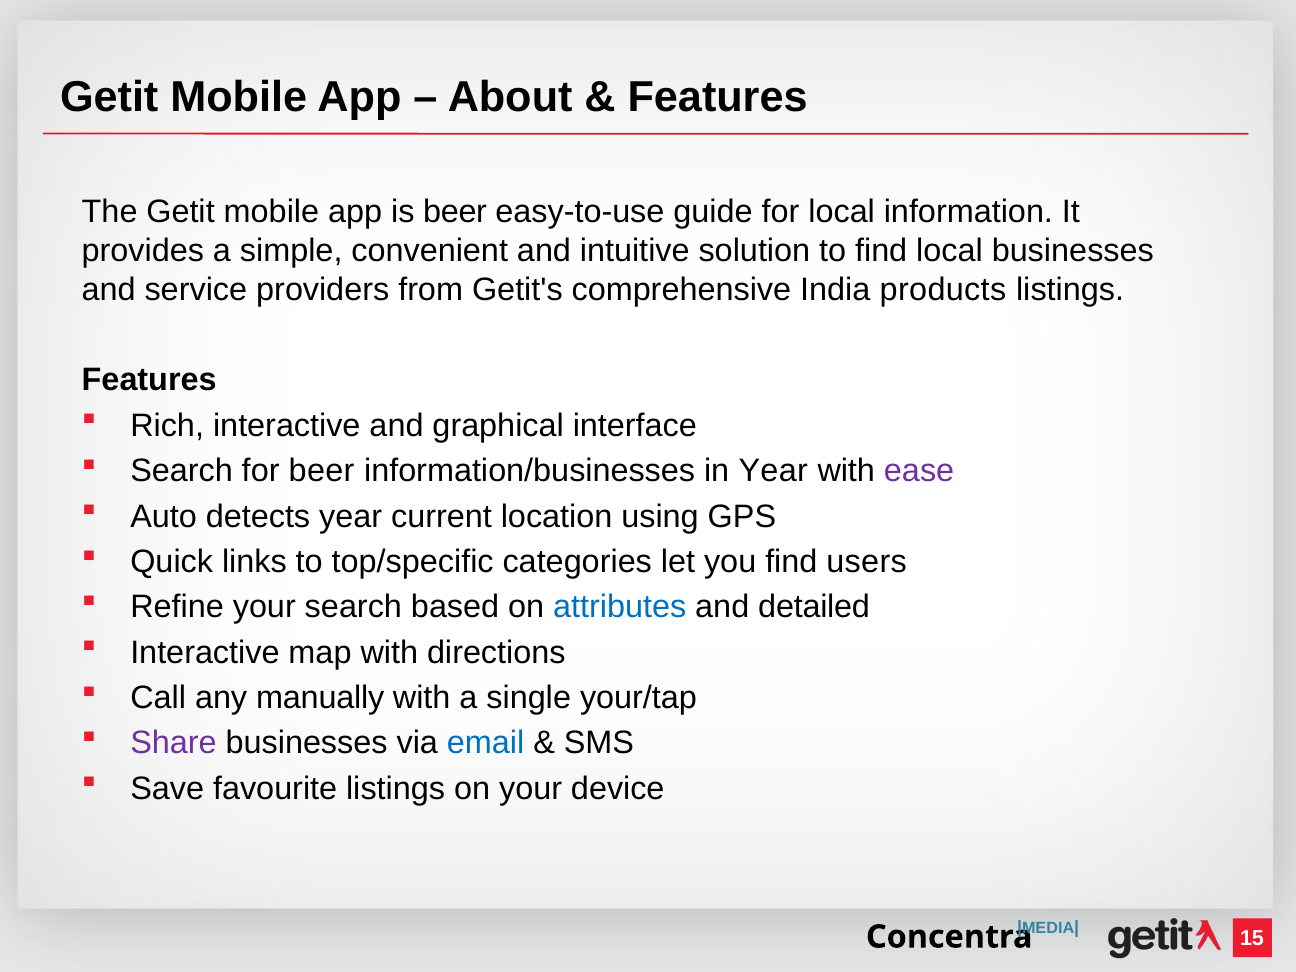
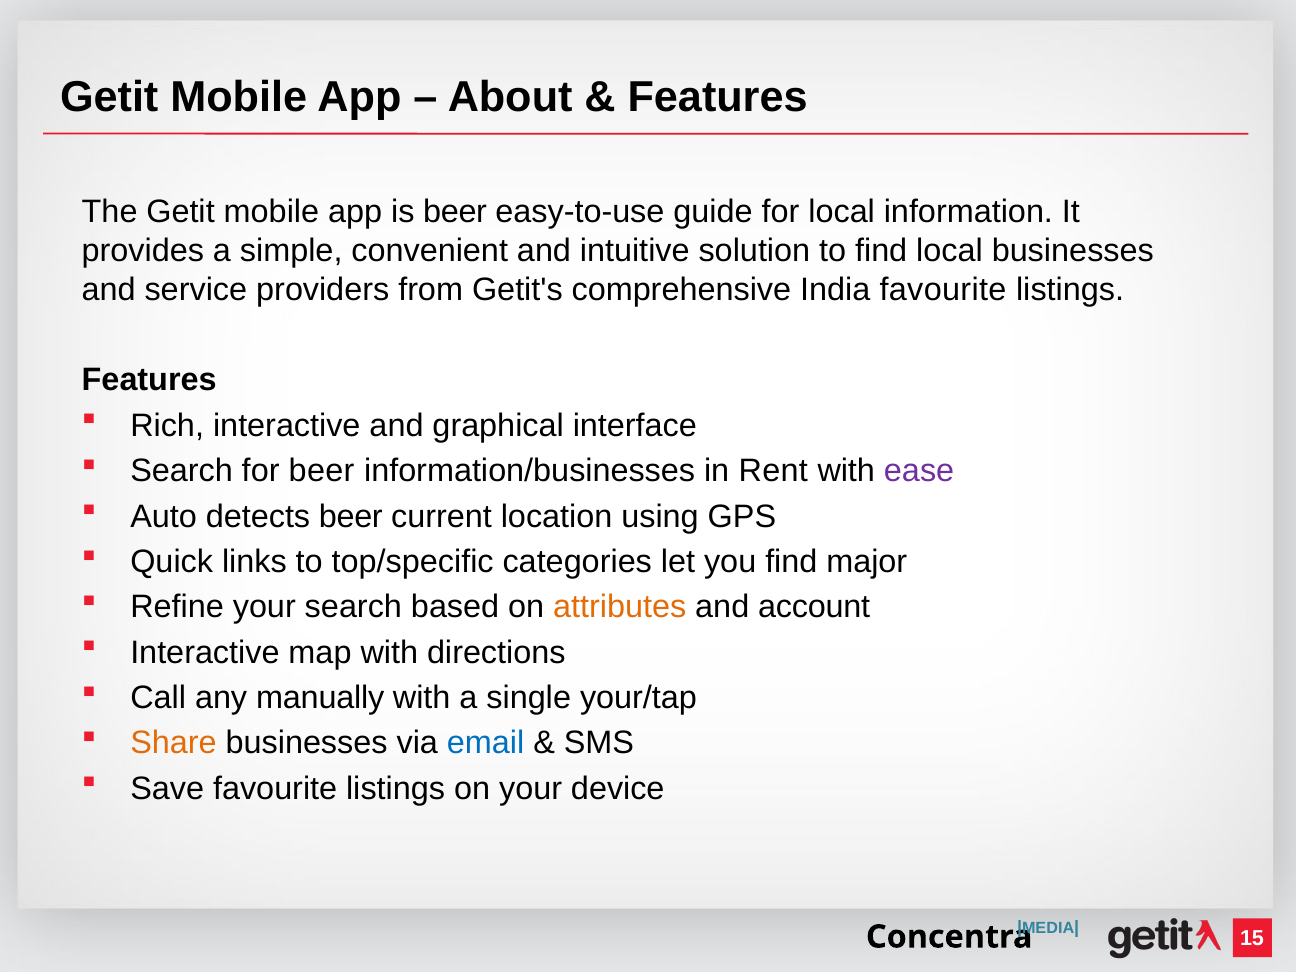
India products: products -> favourite (943, 290)
in Year: Year -> Rent (773, 471)
detects year: year -> beer (351, 516)
users: users -> major (867, 562)
attributes colour: blue -> orange (620, 607)
detailed: detailed -> account (814, 607)
Share colour: purple -> orange (174, 743)
